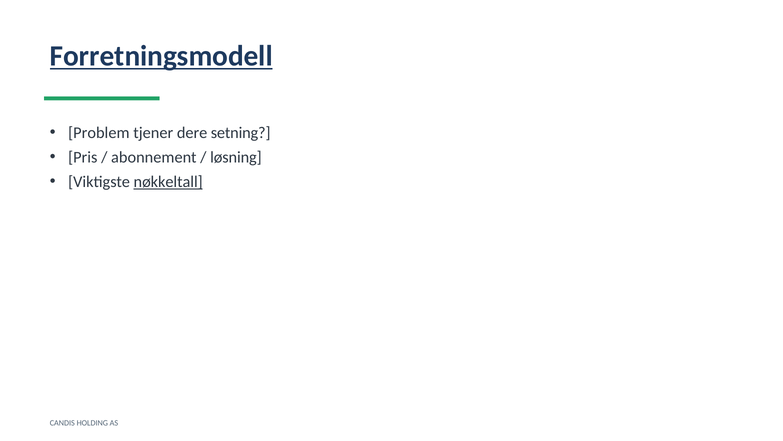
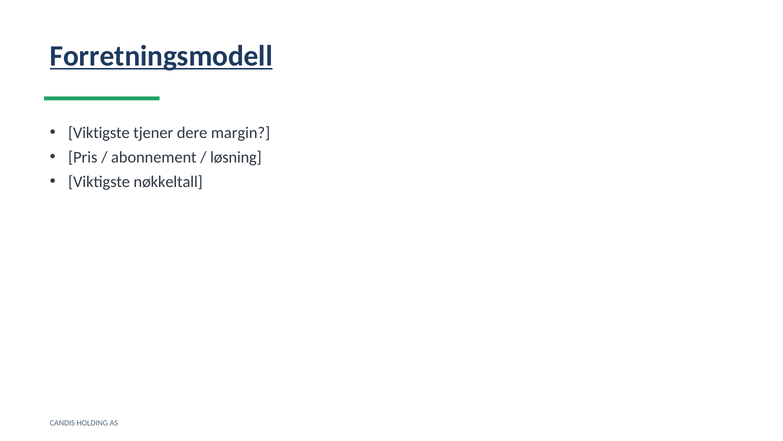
Problem: Problem -> Viktigste (99, 133)
setning: setning -> margin (241, 133)
nøkkeltall underline: present -> none (168, 182)
